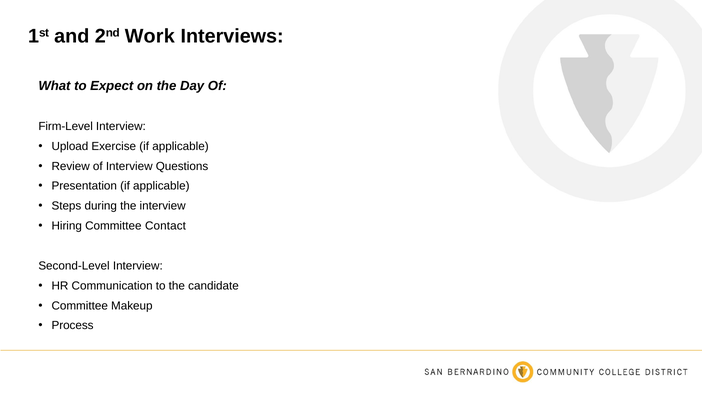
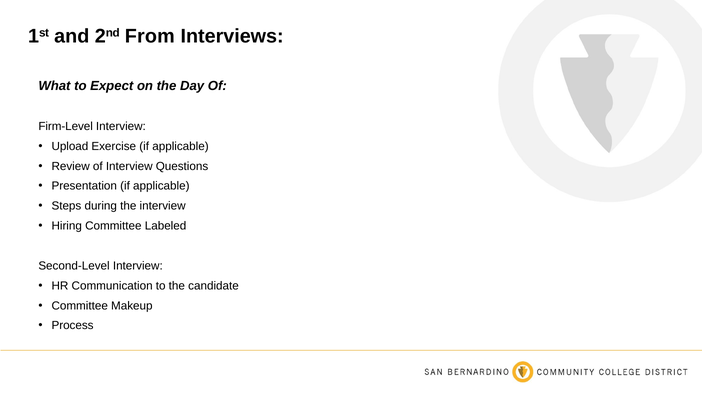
Work: Work -> From (150, 36)
Contact: Contact -> Labeled (166, 226)
